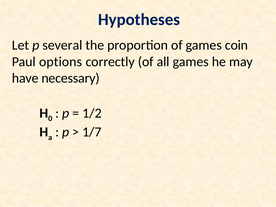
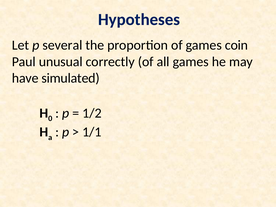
options: options -> unusual (61, 62)
necessary: necessary -> simulated (71, 78)
1/7: 1/7 -> 1/1 (92, 132)
